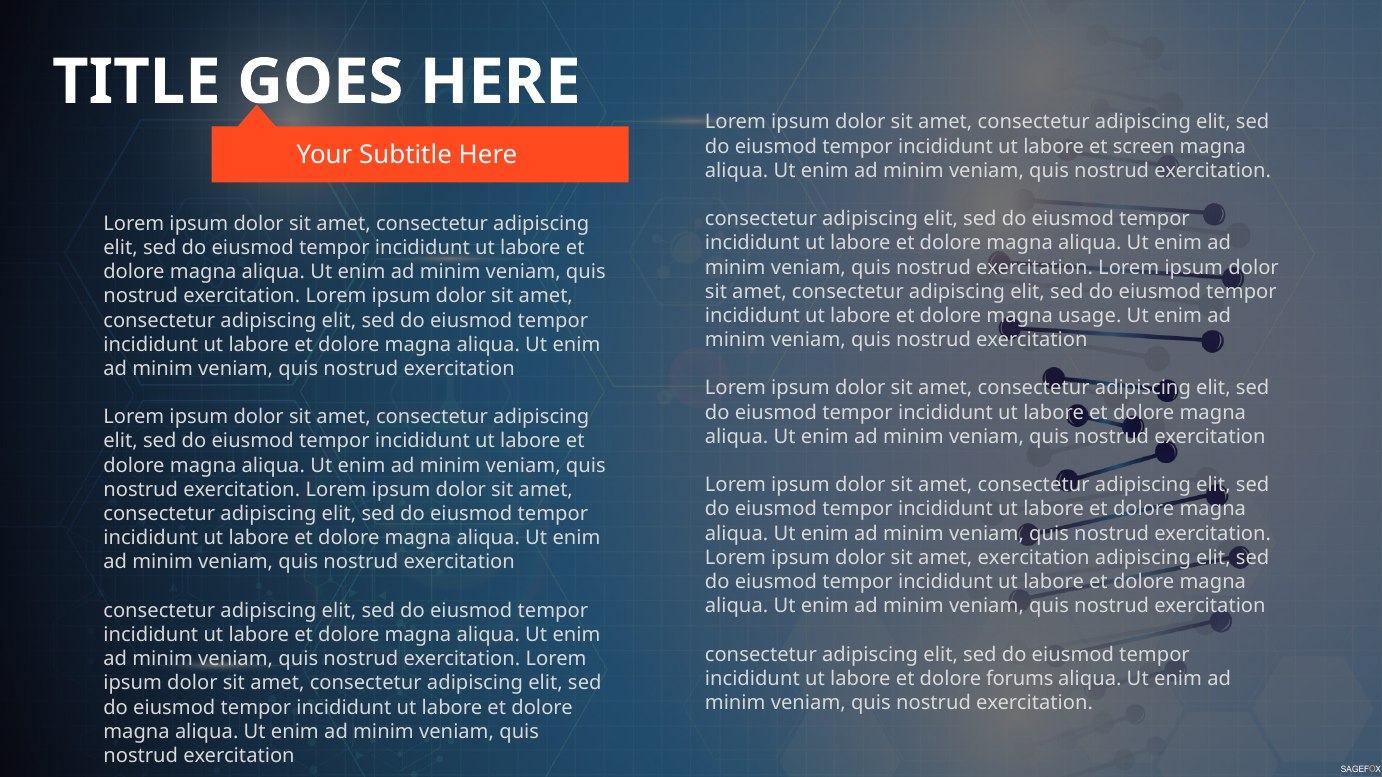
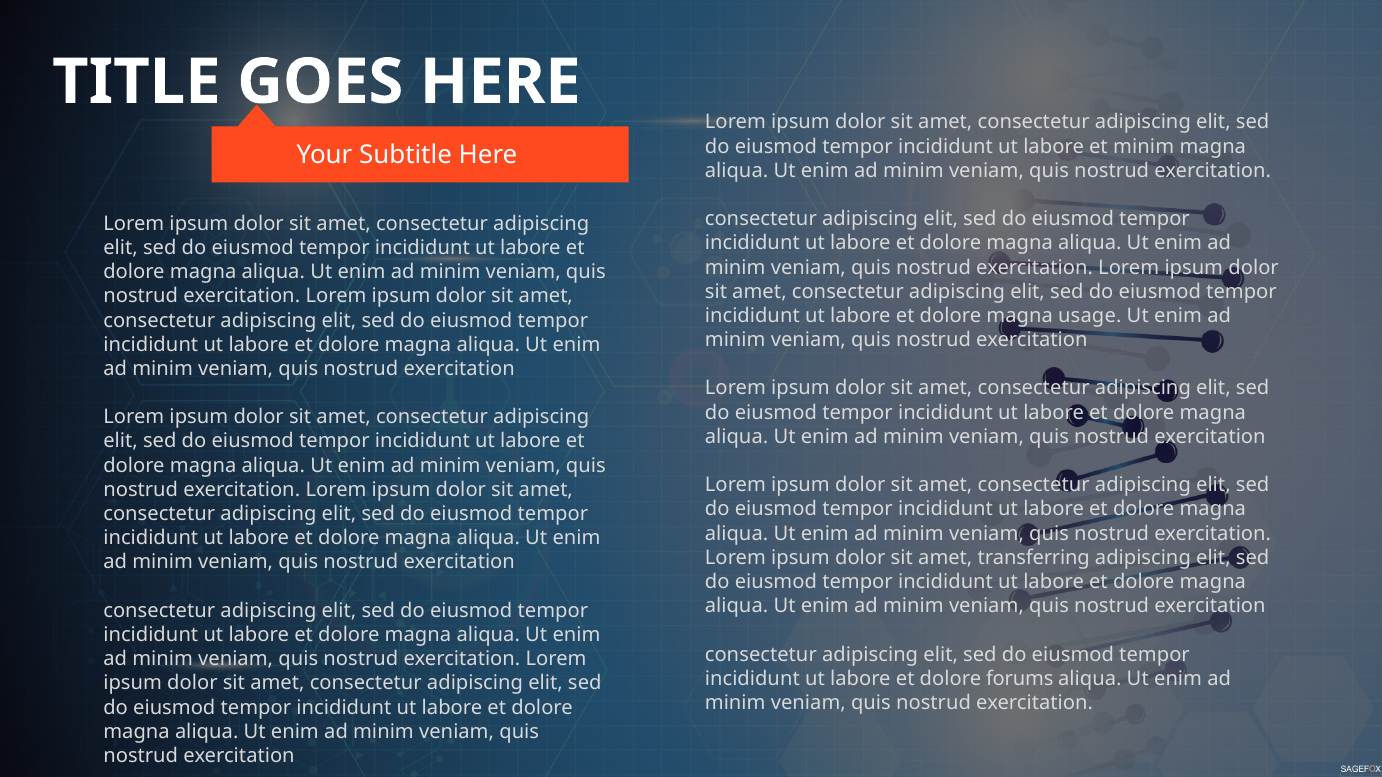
et screen: screen -> minim (1144, 147)
amet exercitation: exercitation -> transferring (1034, 558)
